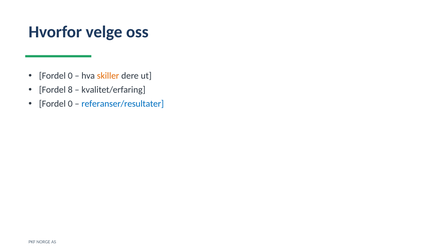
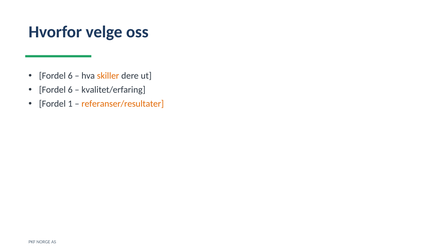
0: 0 -> 6 (70, 76)
8: 8 -> 6 (70, 90)
0: 0 -> 1 (70, 104)
referanser/resultater colour: blue -> orange (123, 104)
